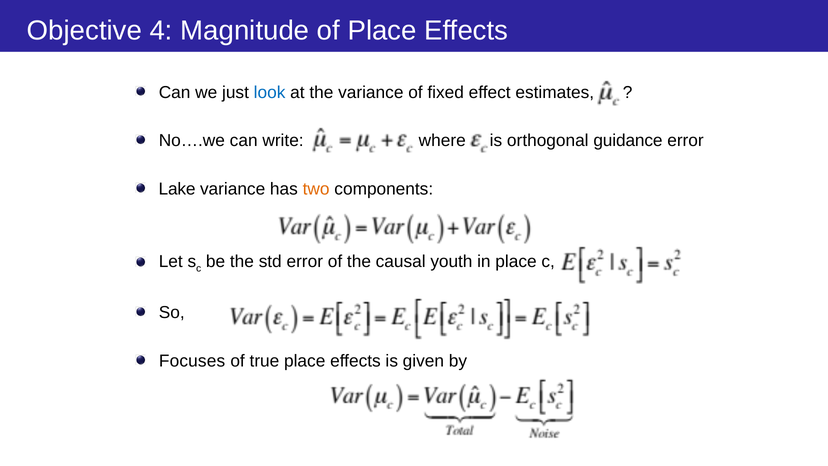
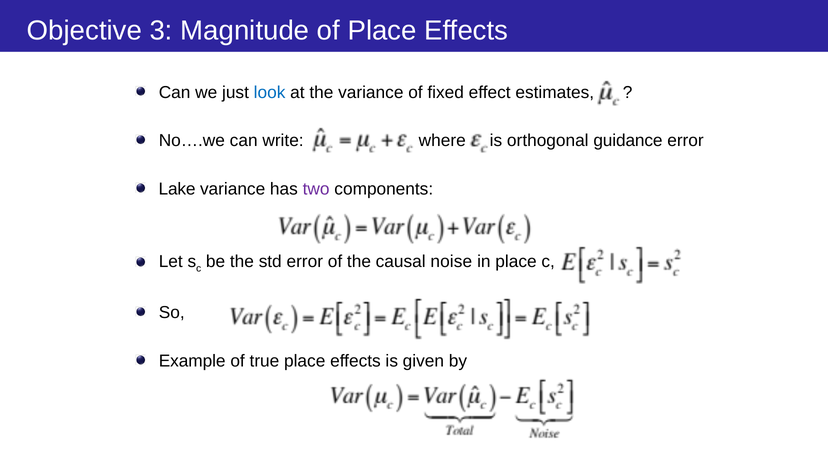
4: 4 -> 3 (161, 30)
two colour: orange -> purple (316, 189)
youth: youth -> noise (451, 261)
Focuses: Focuses -> Example (192, 361)
